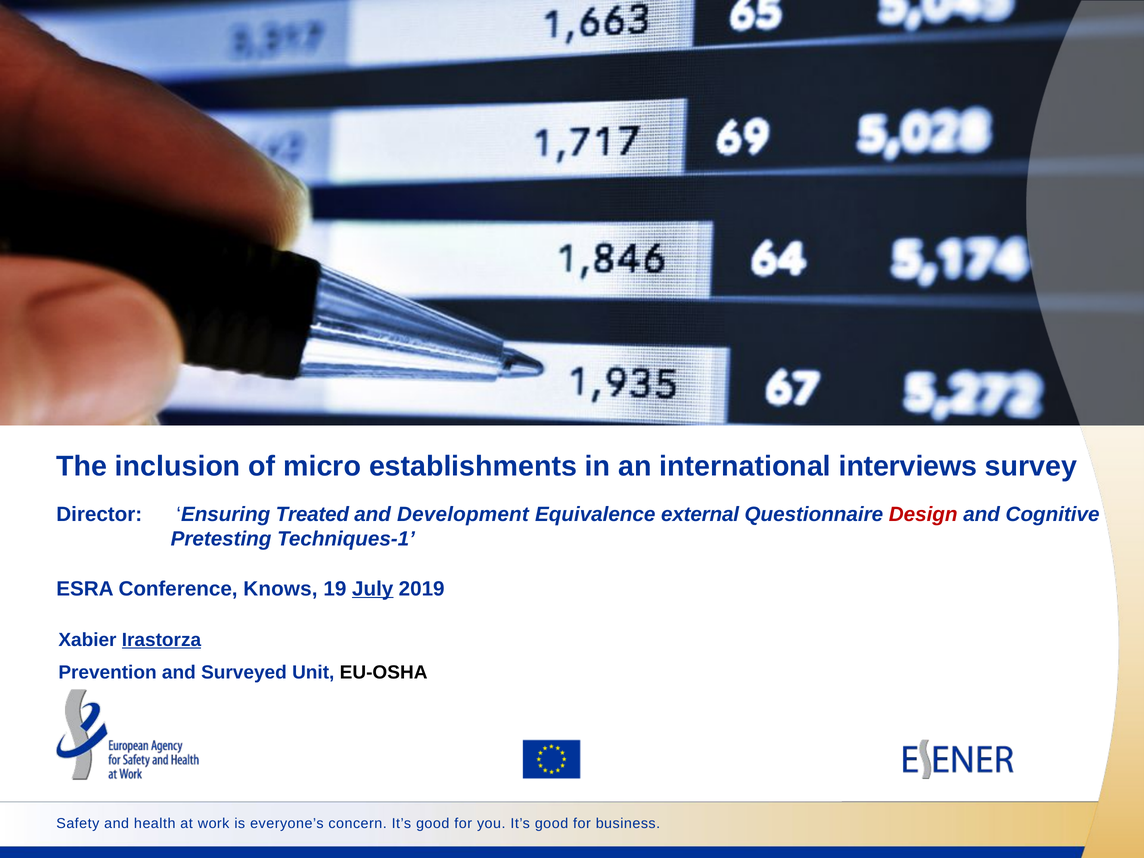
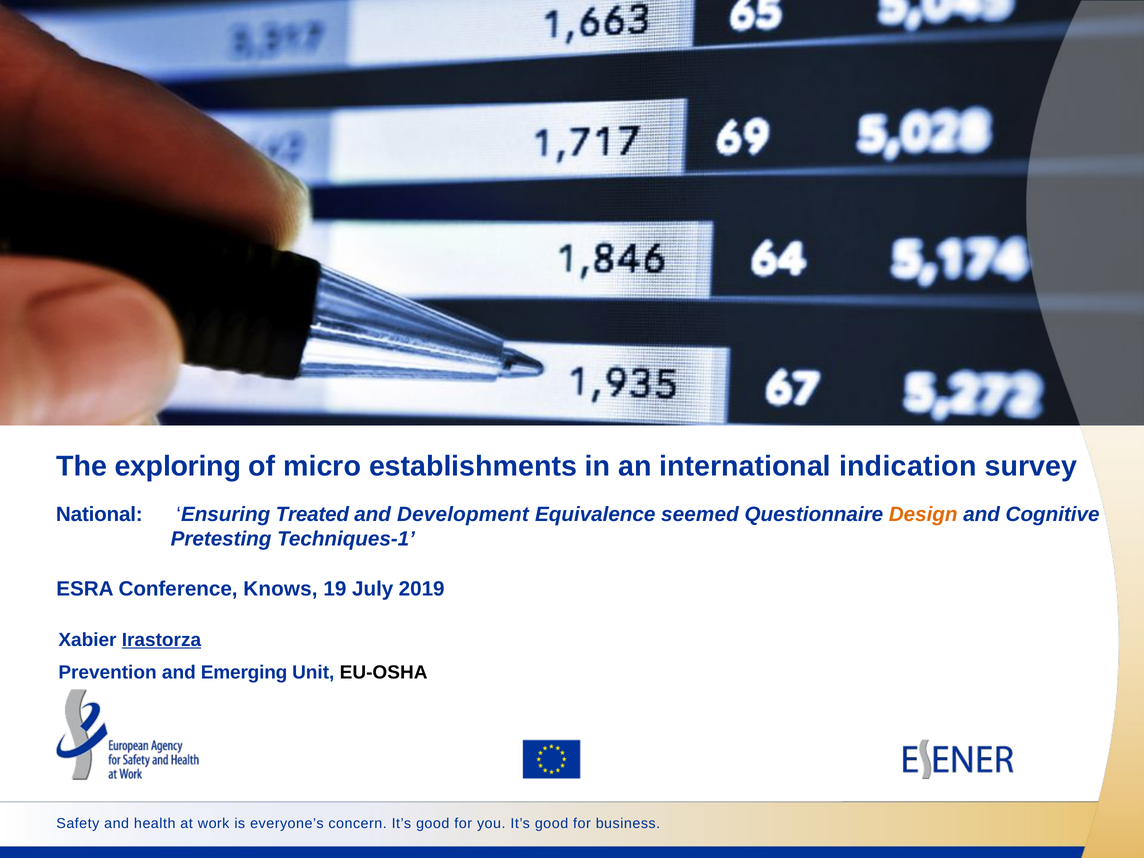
inclusion: inclusion -> exploring (178, 466)
interviews: interviews -> indication (908, 466)
Director: Director -> National (99, 514)
external: external -> seemed (700, 514)
Design colour: red -> orange (923, 514)
July underline: present -> none (373, 589)
Surveyed: Surveyed -> Emerging (244, 672)
